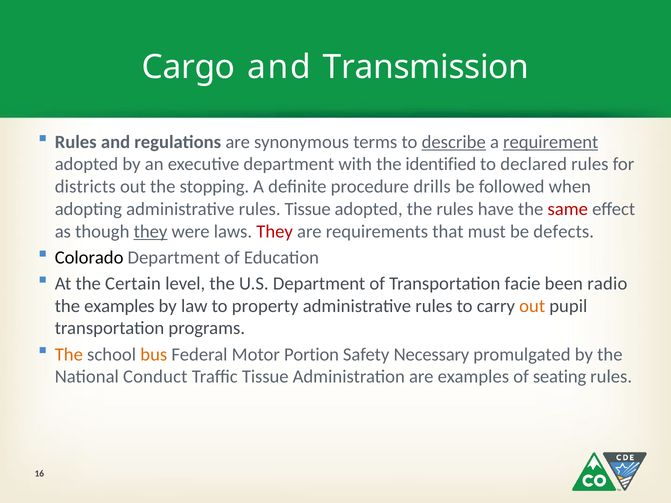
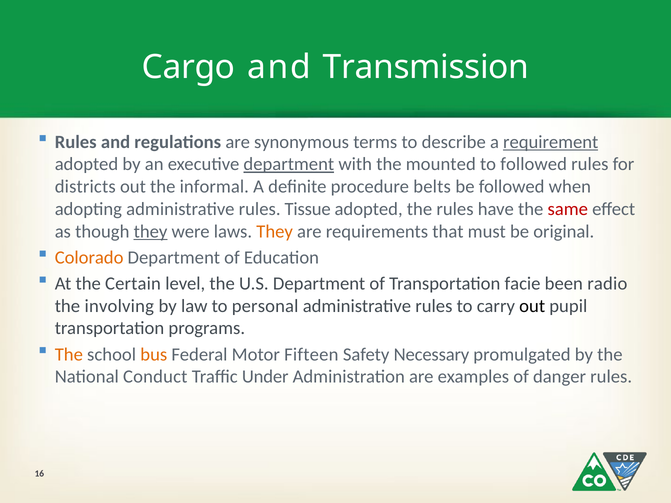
describe underline: present -> none (454, 142)
department underline: none -> present (289, 164)
identified: identified -> mounted (441, 164)
to declared: declared -> followed (534, 164)
stopping: stopping -> informal (214, 187)
drills: drills -> belts (432, 187)
They colour: red -> orange (275, 231)
defects: defects -> original (564, 231)
Colorado colour: black -> orange (89, 258)
the examples: examples -> involving (119, 306)
property: property -> personal (265, 306)
out colour: orange -> black (532, 306)
Portion: Portion -> Fifteen (311, 355)
Traffic Tissue: Tissue -> Under (265, 377)
seating: seating -> danger (560, 377)
